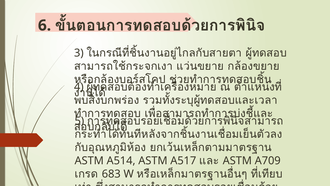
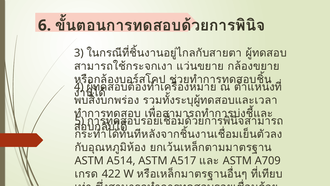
683: 683 -> 422 (111, 174)
